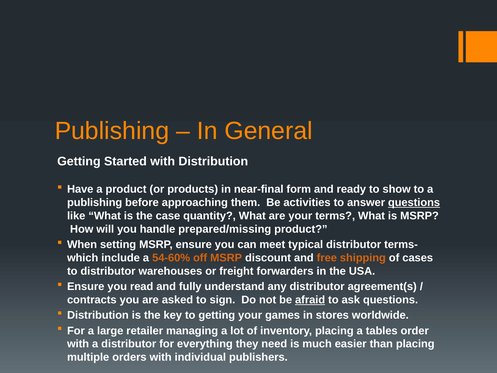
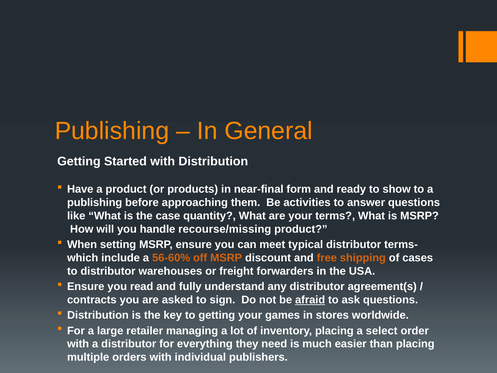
questions underline: present -> none (414, 202)
prepared/missing: prepared/missing -> recourse/missing (225, 229)
54-60%: 54-60% -> 56-60% (171, 258)
tables: tables -> select (382, 330)
